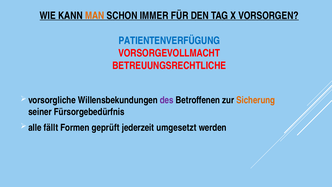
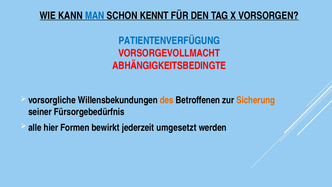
MAN colour: orange -> blue (95, 16)
IMMER: IMMER -> KENNT (154, 16)
BETREUUNGSRECHTLICHE: BETREUUNGSRECHTLICHE -> ABHÄNGIGKEITSBEDINGTE (169, 66)
des colour: purple -> orange (167, 100)
fällt: fällt -> hier (51, 127)
geprüft: geprüft -> bewirkt (106, 127)
